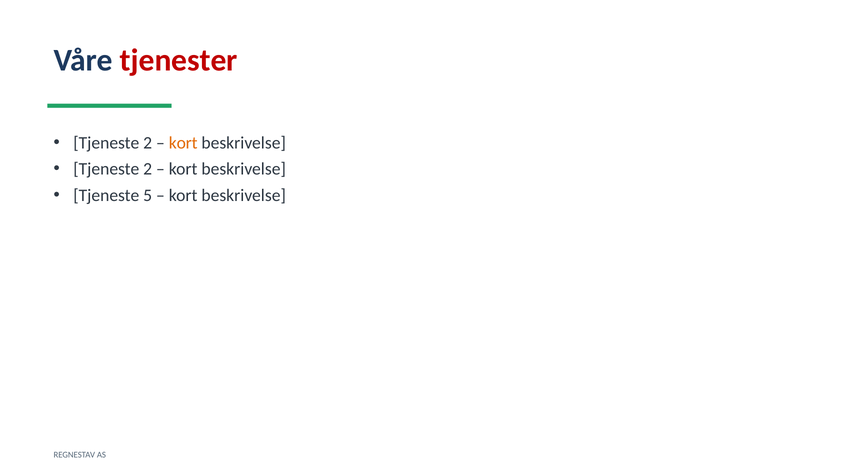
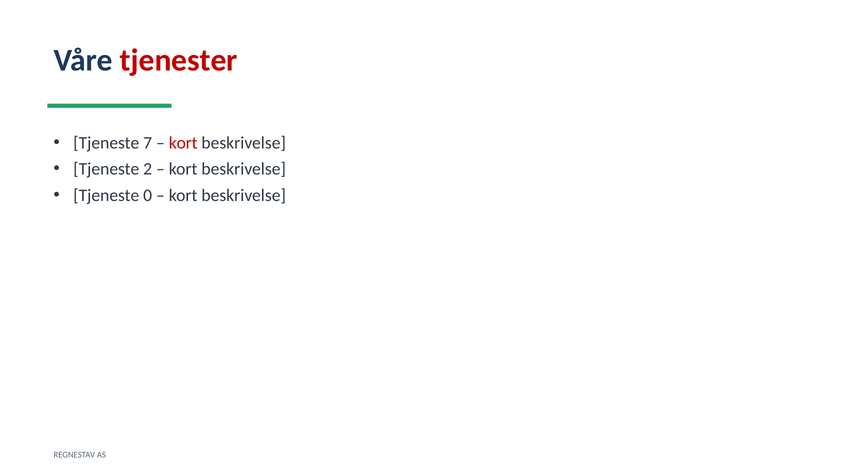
2: 2 -> 7 (148, 143)
kort colour: orange -> red (183, 143)
5: 5 -> 0 (148, 195)
